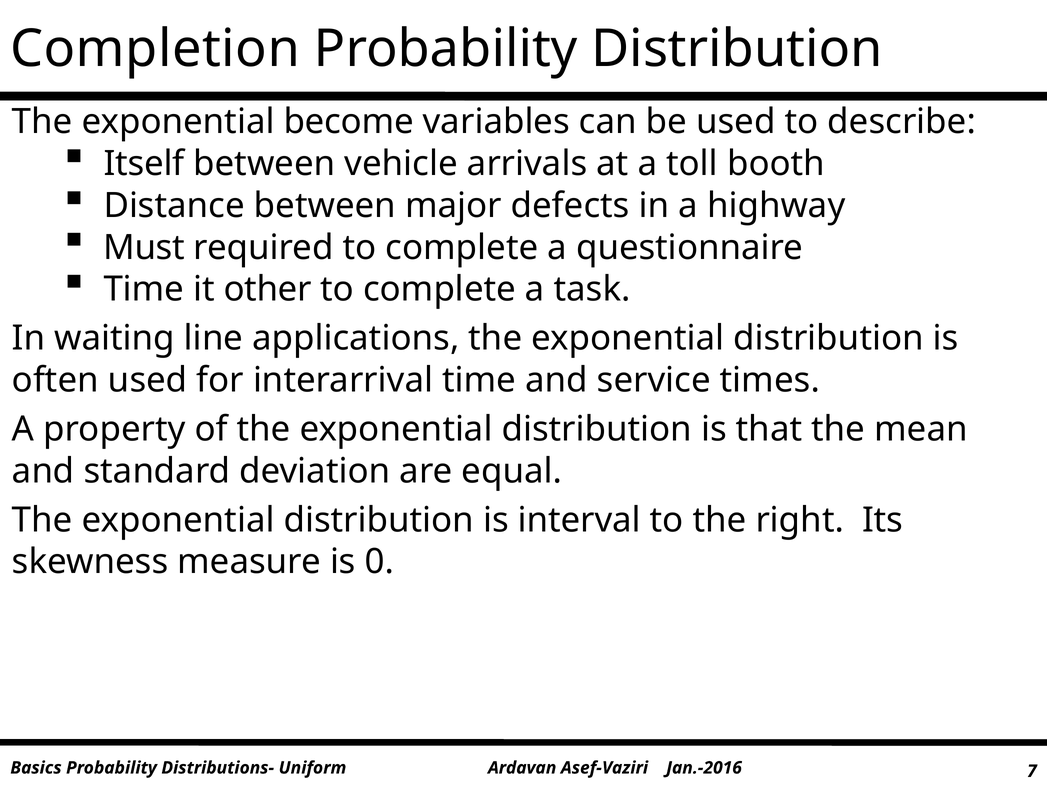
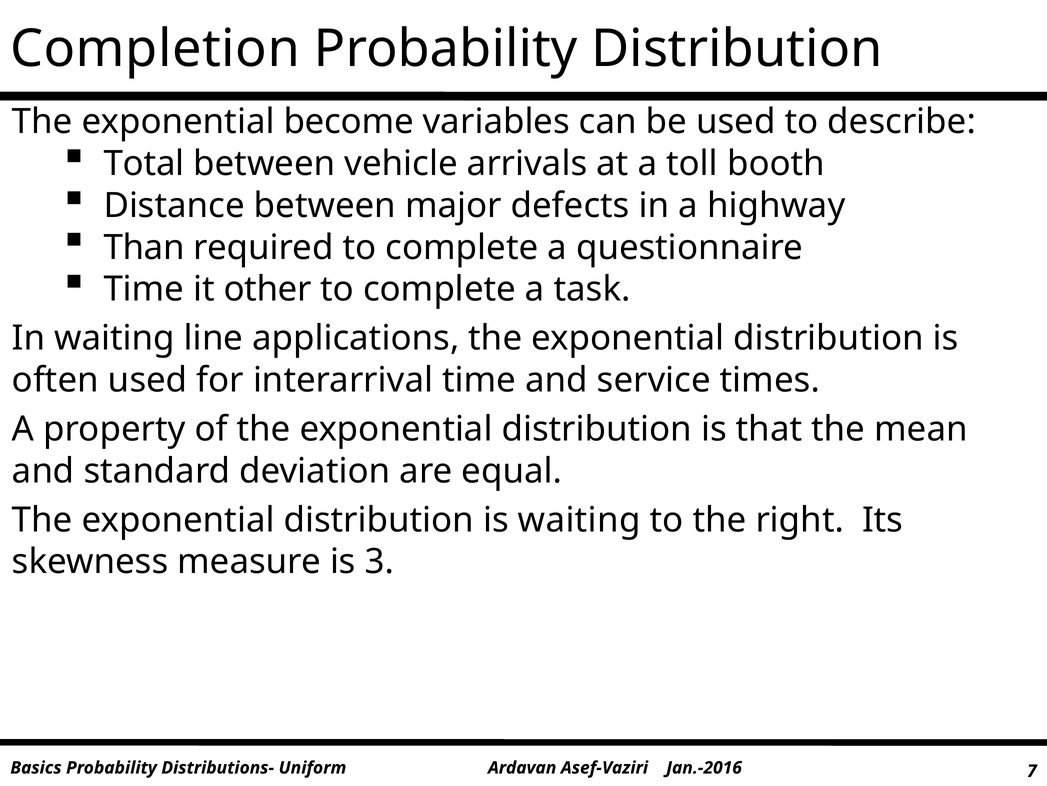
Itself: Itself -> Total (144, 164)
Must: Must -> Than (144, 247)
is interval: interval -> waiting (579, 519)
0: 0 -> 3 (379, 561)
